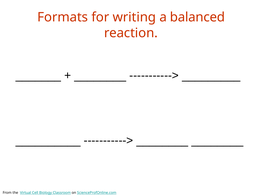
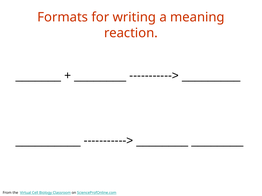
balanced: balanced -> meaning (197, 17)
